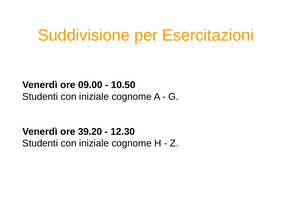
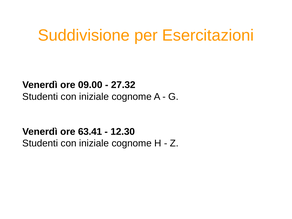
10.50: 10.50 -> 27.32 (123, 85)
39.20: 39.20 -> 63.41 (90, 132)
